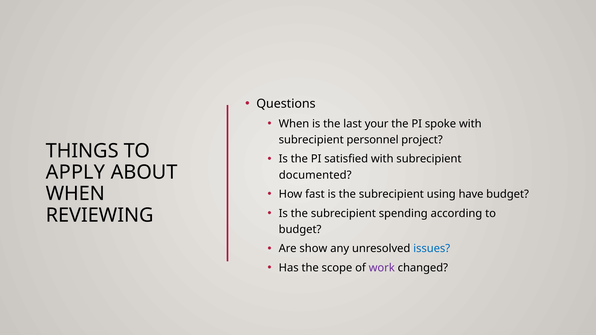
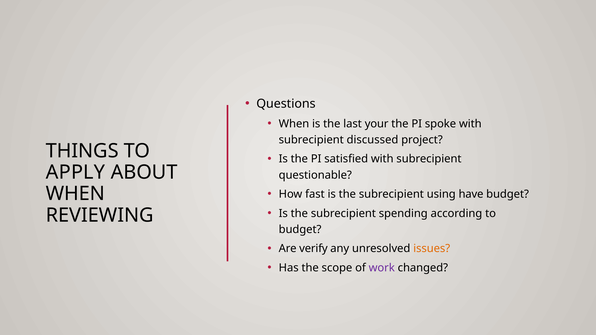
personnel: personnel -> discussed (372, 140)
documented: documented -> questionable (315, 175)
show: show -> verify (313, 249)
issues colour: blue -> orange (432, 249)
